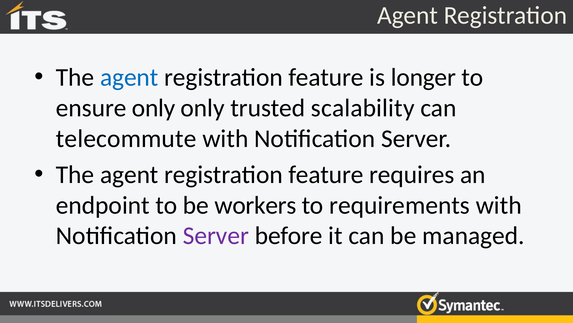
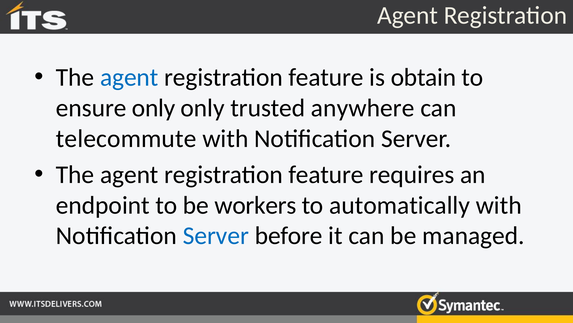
longer: longer -> obtain (423, 77)
scalability: scalability -> anywhere (363, 108)
requirements: requirements -> automatically (400, 205)
Server colour: purple -> blue (216, 235)
